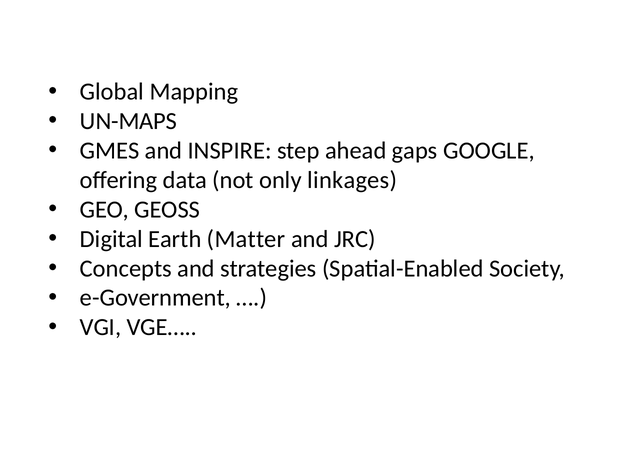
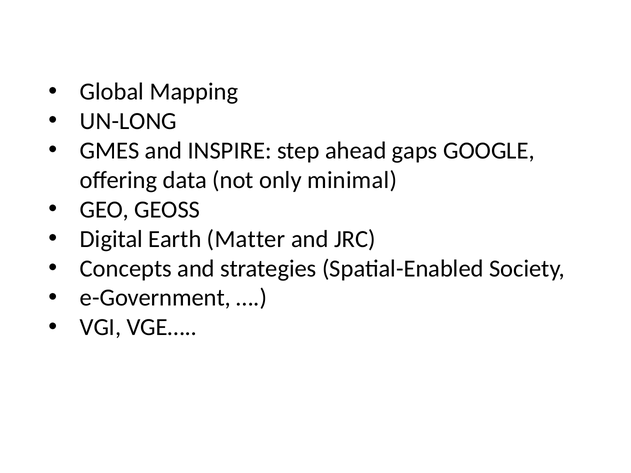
UN-MAPS: UN-MAPS -> UN-LONG (128, 121)
linkages: linkages -> minimal (352, 180)
